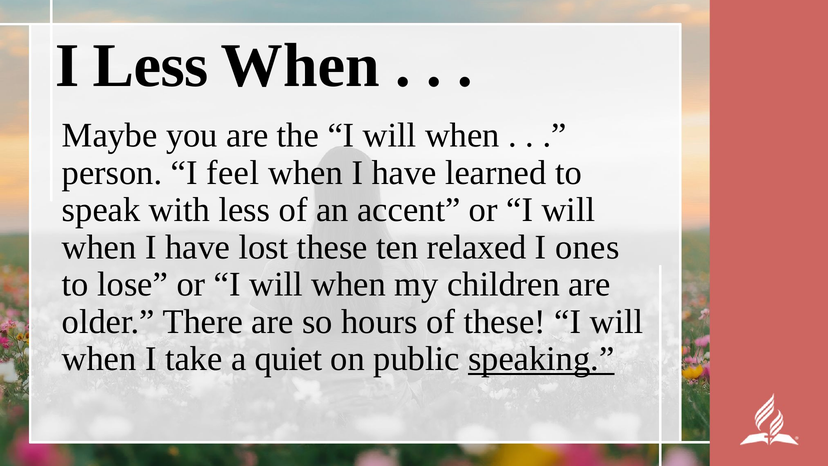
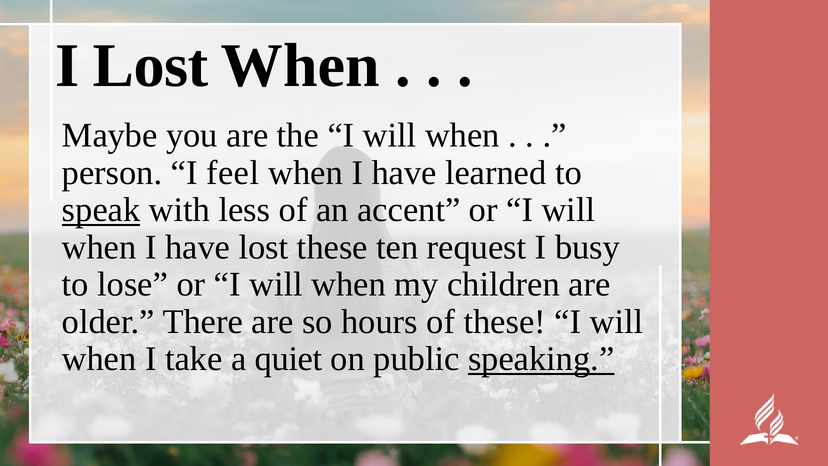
I Less: Less -> Lost (151, 66)
speak underline: none -> present (101, 210)
relaxed: relaxed -> request (477, 247)
ones: ones -> busy (588, 247)
